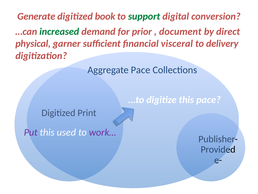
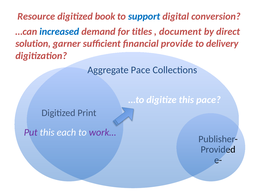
Generate: Generate -> Resource (36, 16)
support colour: green -> blue (144, 16)
increased colour: green -> blue (59, 31)
prior: prior -> titles (142, 31)
physical: physical -> solution (33, 43)
visceral: visceral -> provide (177, 43)
used: used -> each (66, 132)
